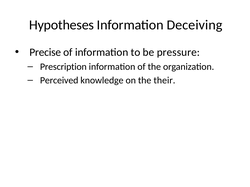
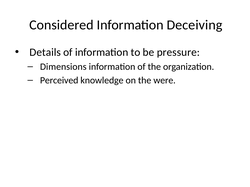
Hypotheses: Hypotheses -> Considered (61, 25)
Precise: Precise -> Details (45, 52)
Prescription: Prescription -> Dimensions (63, 67)
their: their -> were (165, 80)
